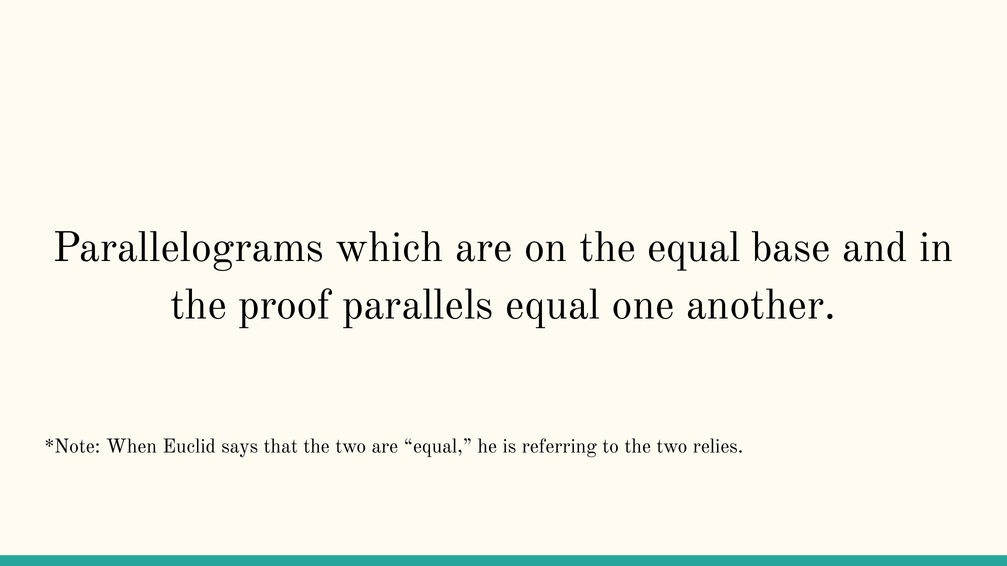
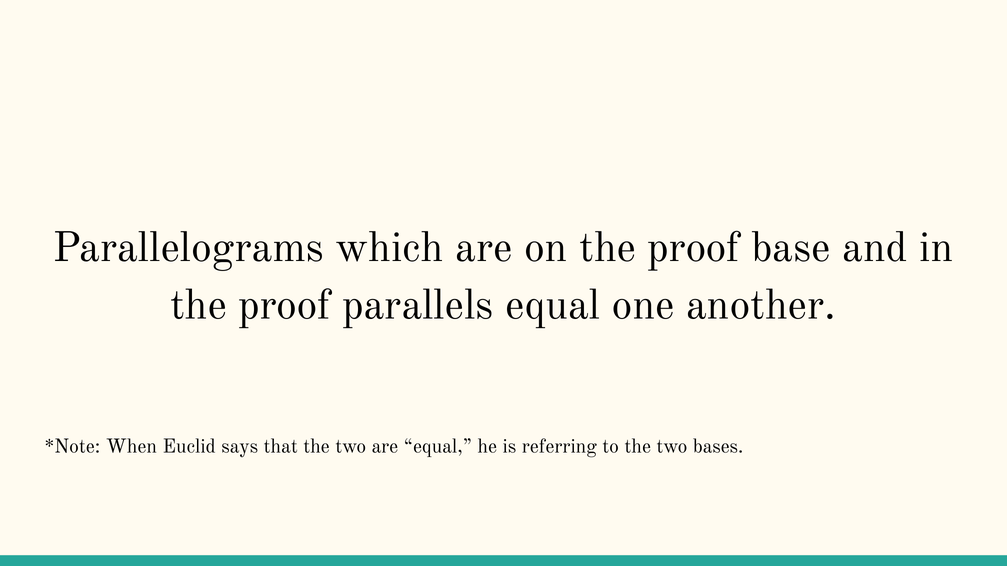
on the equal: equal -> proof (694, 247)
relies: relies -> bases (718, 447)
